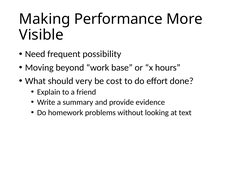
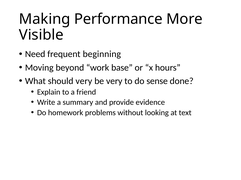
possibility: possibility -> beginning (102, 54)
be cost: cost -> very (114, 81)
effort: effort -> sense (157, 81)
